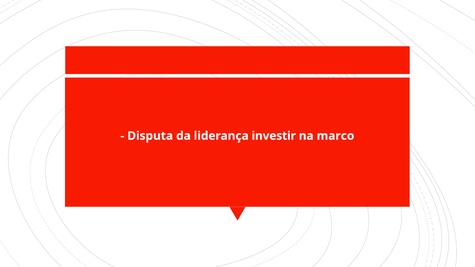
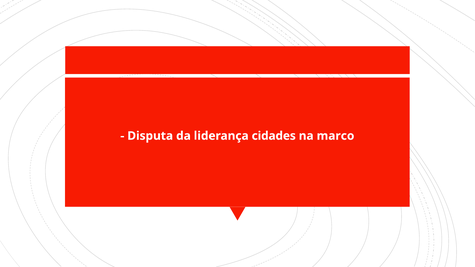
investir: investir -> cidades (274, 136)
